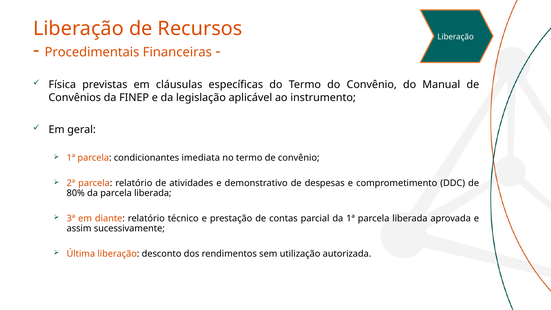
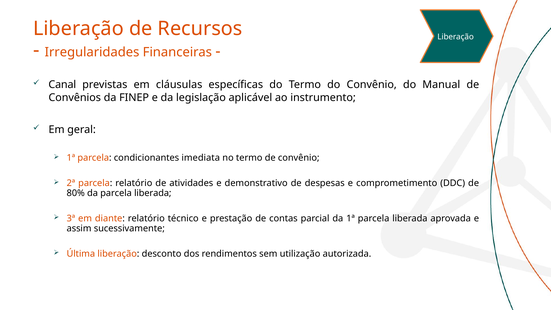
Procedimentais: Procedimentais -> Irregularidades (92, 52)
Física: Física -> Canal (62, 85)
